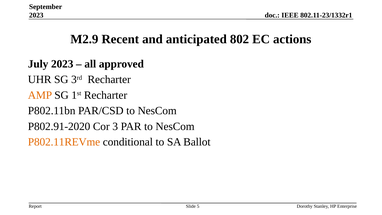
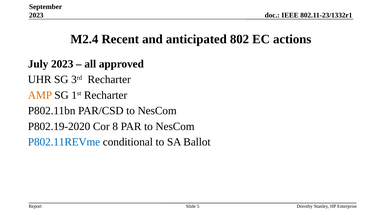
M2.9: M2.9 -> M2.4 (84, 39)
P802.91-2020: P802.91-2020 -> P802.19-2020 (59, 126)
3: 3 -> 8 (115, 126)
P802.11REVme colour: orange -> blue (64, 142)
